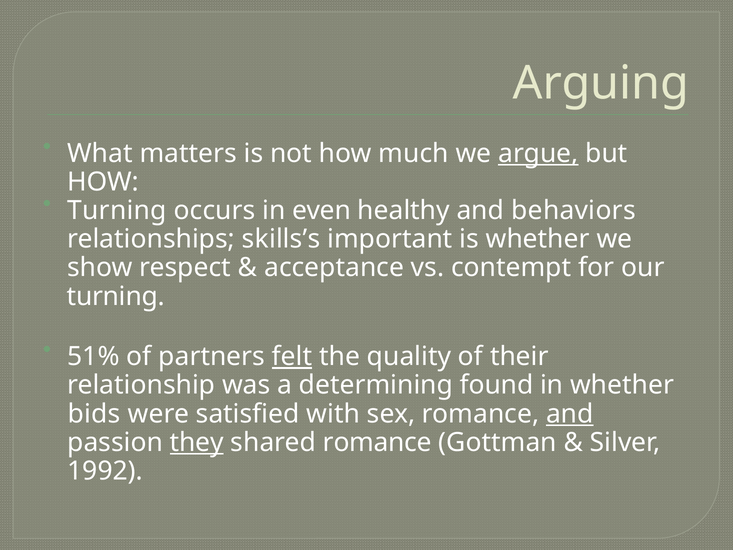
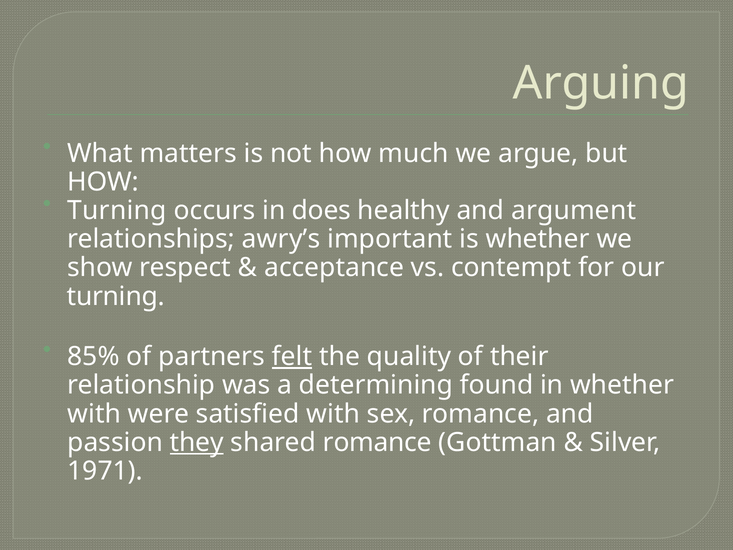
argue underline: present -> none (538, 153)
even: even -> does (321, 210)
behaviors: behaviors -> argument (574, 210)
skills’s: skills’s -> awry’s (281, 239)
51%: 51% -> 85% (93, 356)
bids: bids -> with (94, 414)
and underline: present -> none (570, 414)
1992: 1992 -> 1971 (105, 471)
